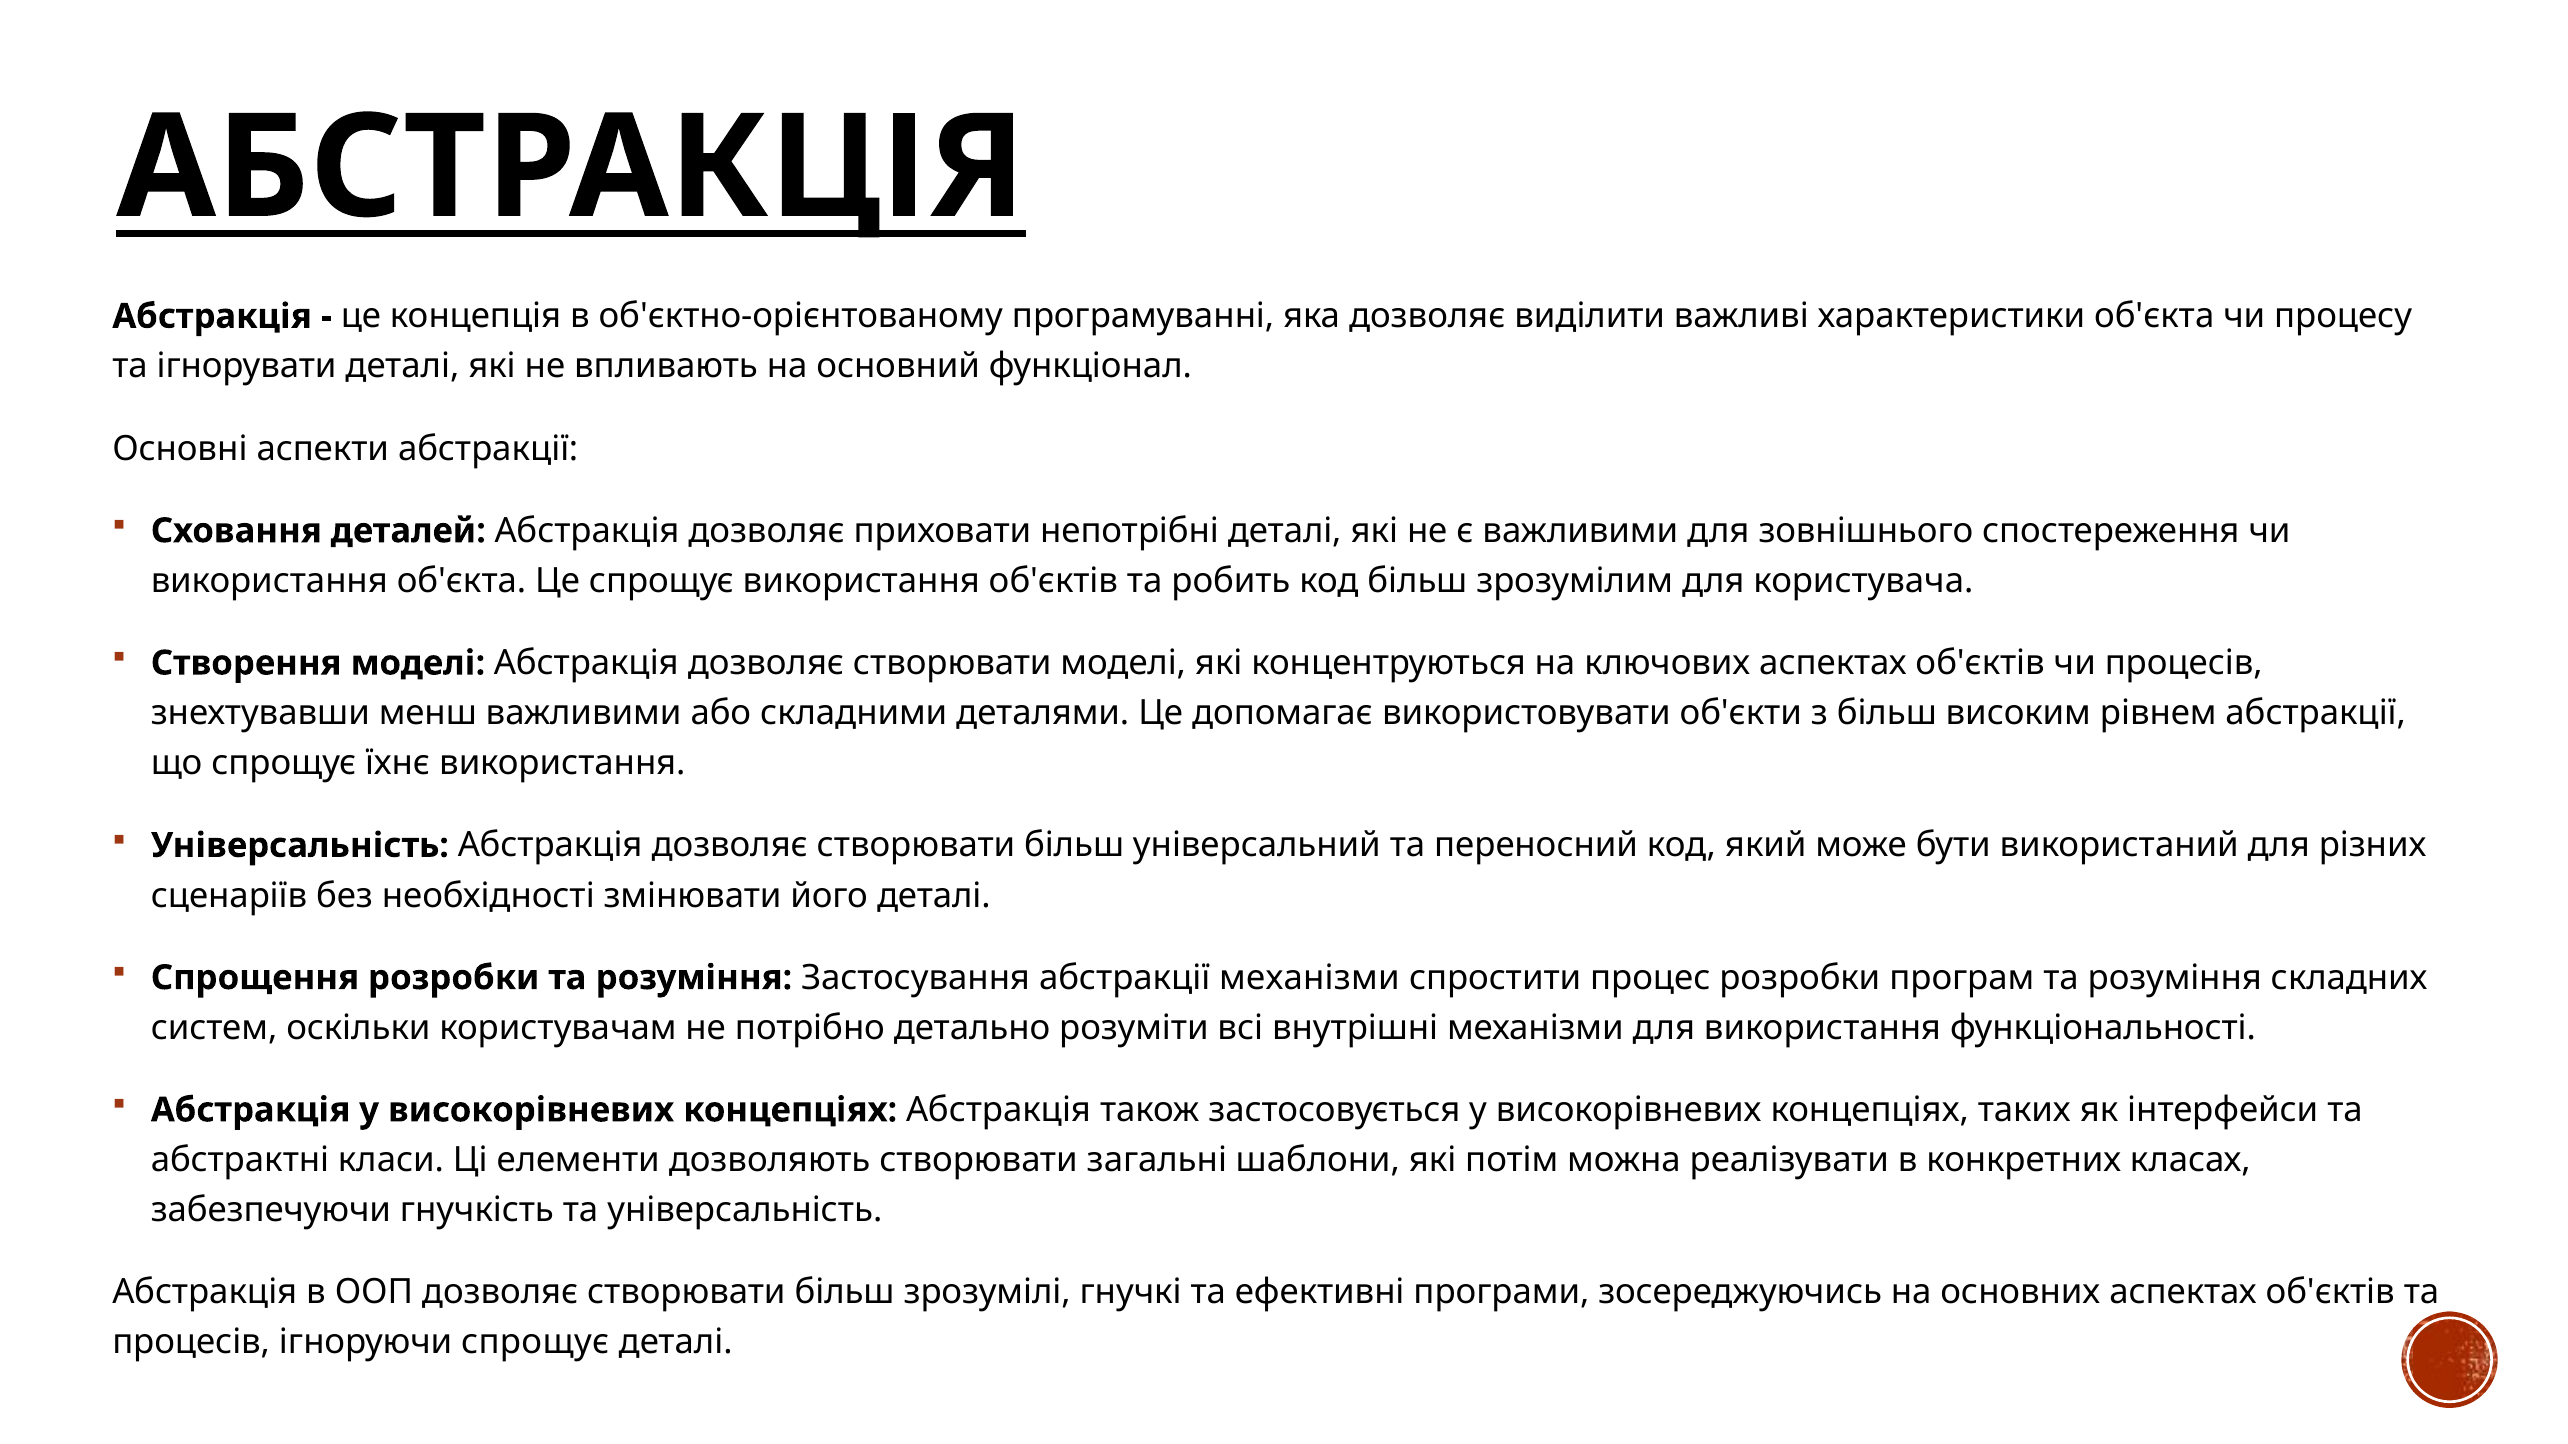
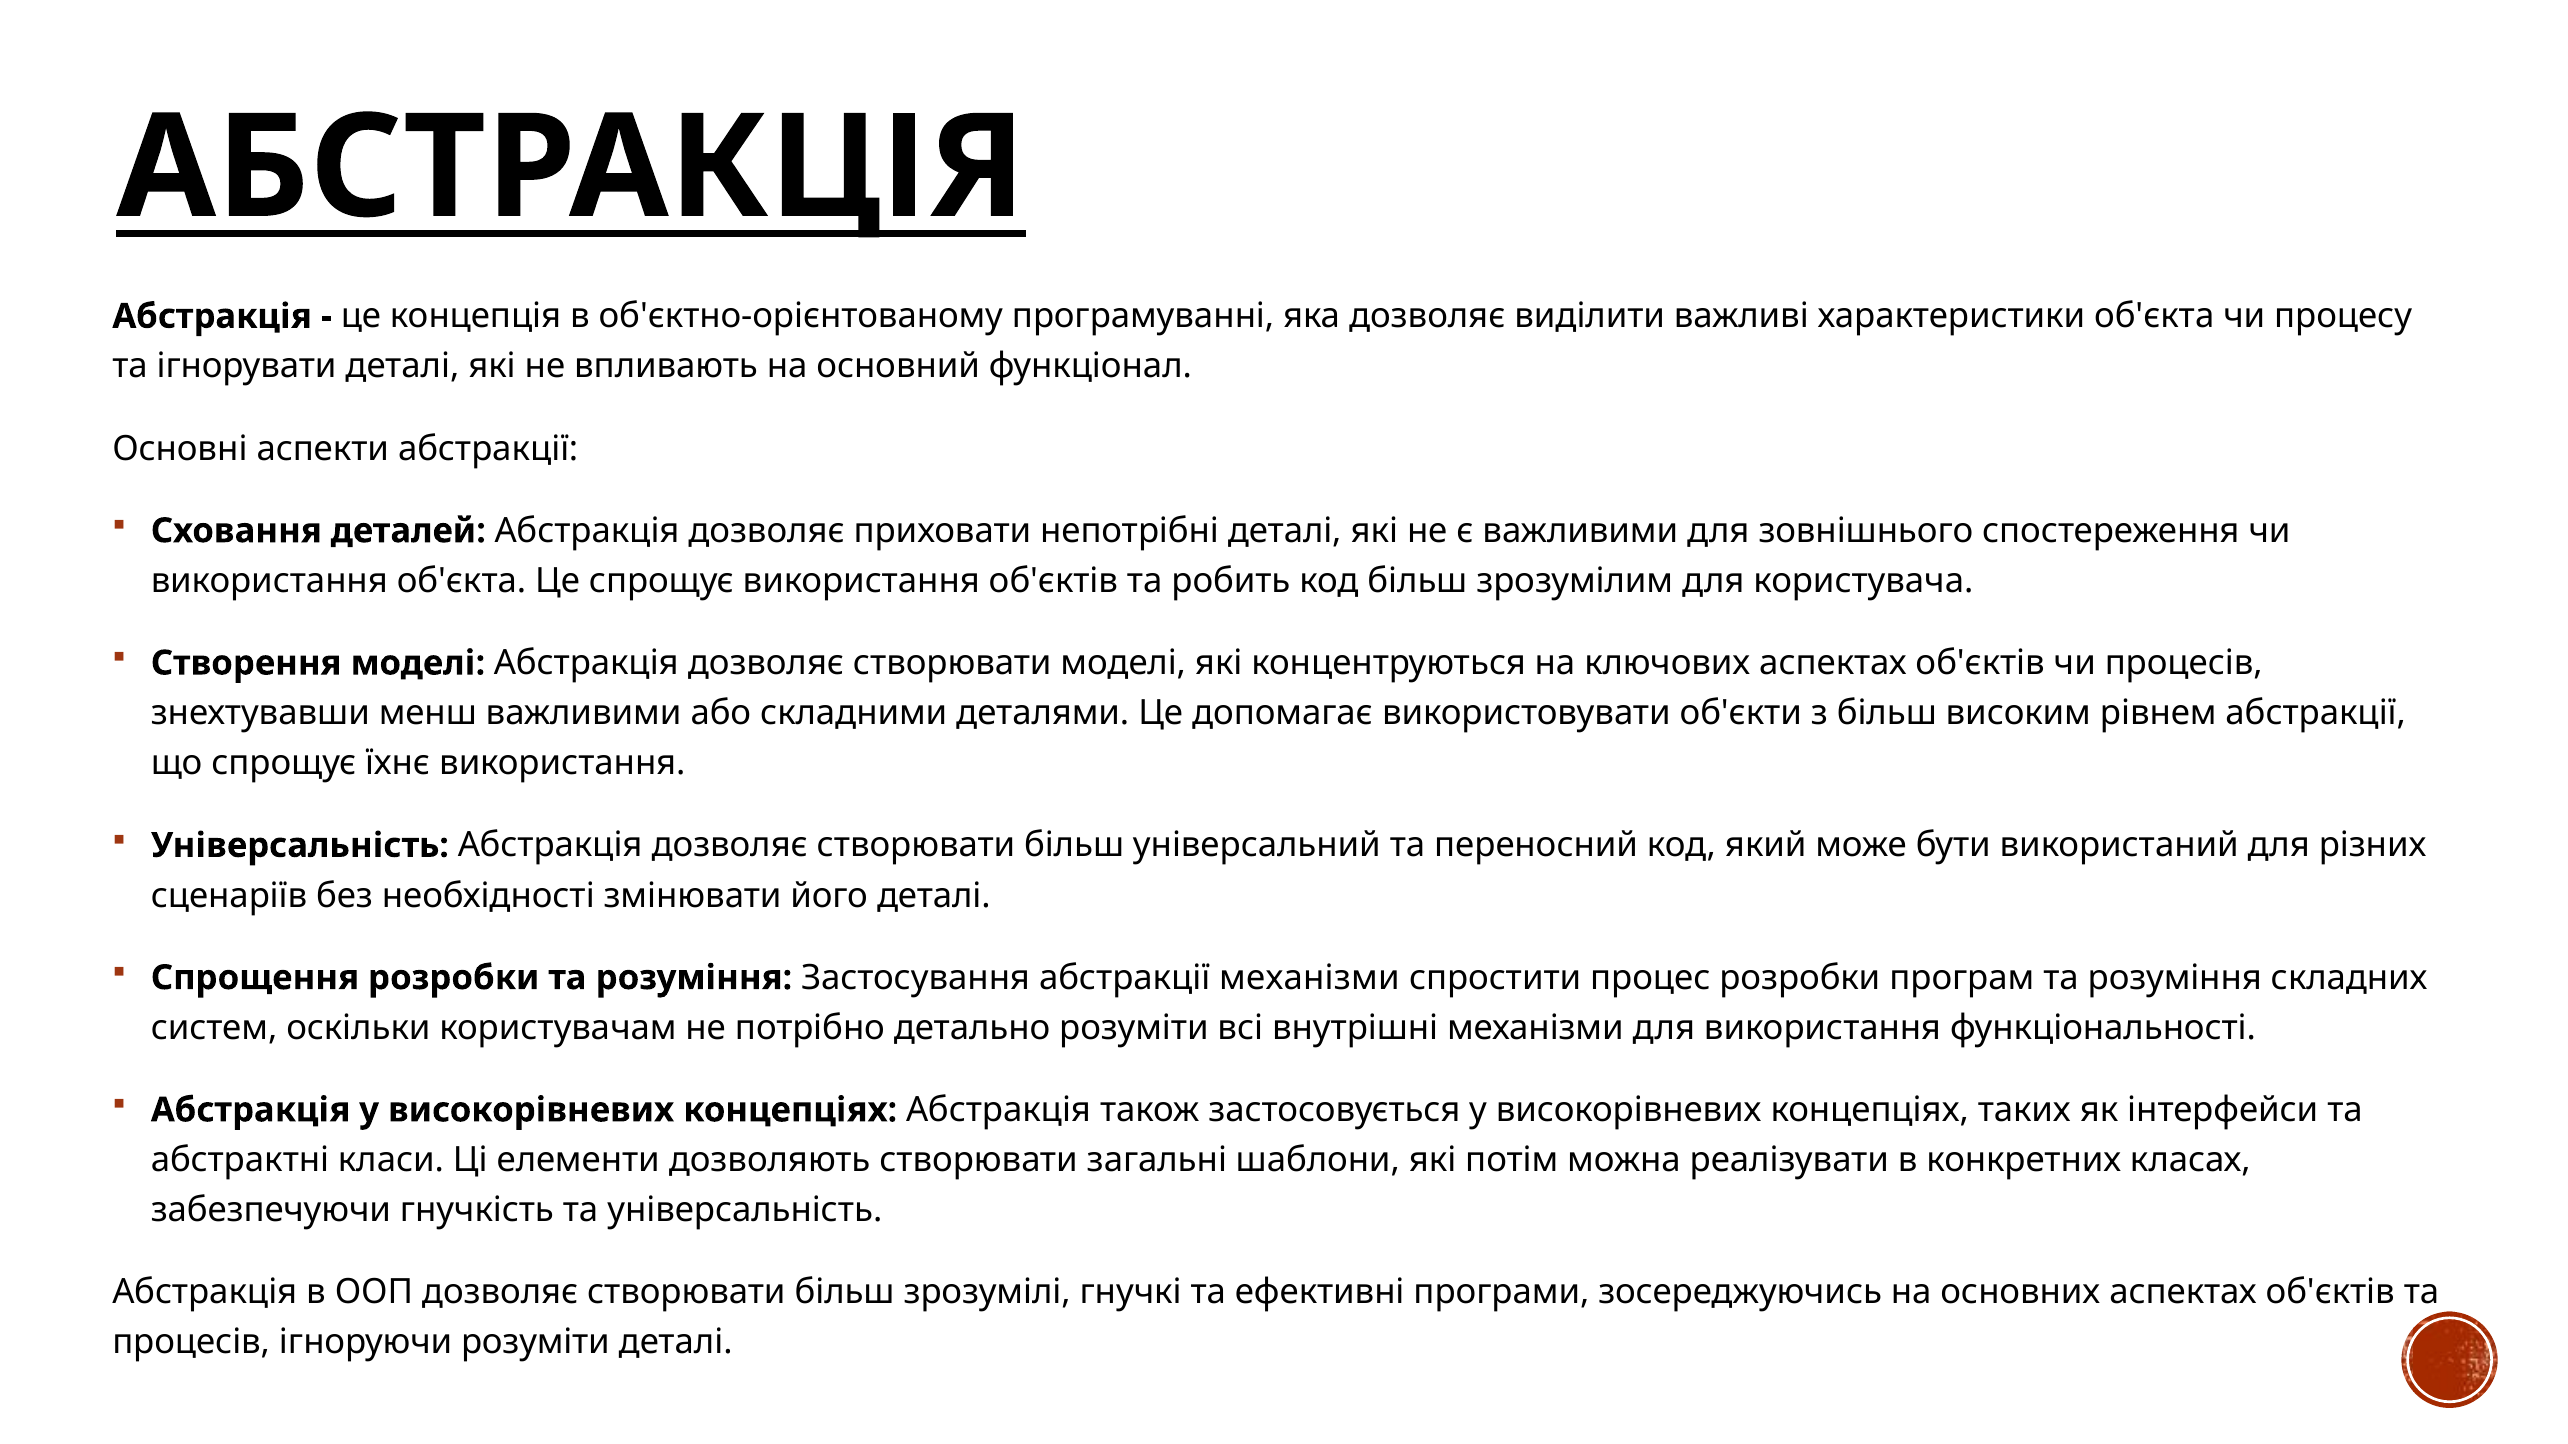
ігноруючи спрощує: спрощує -> розуміти (535, 1343)
